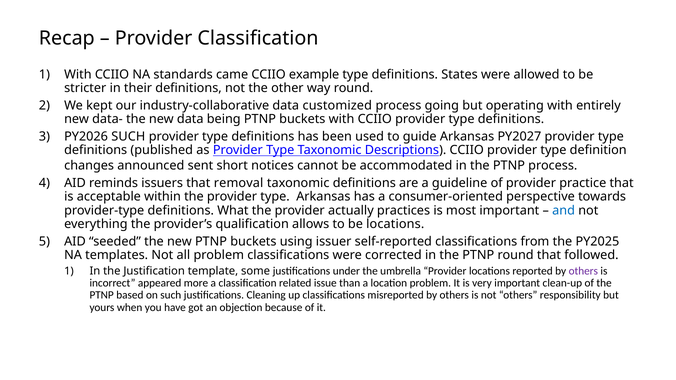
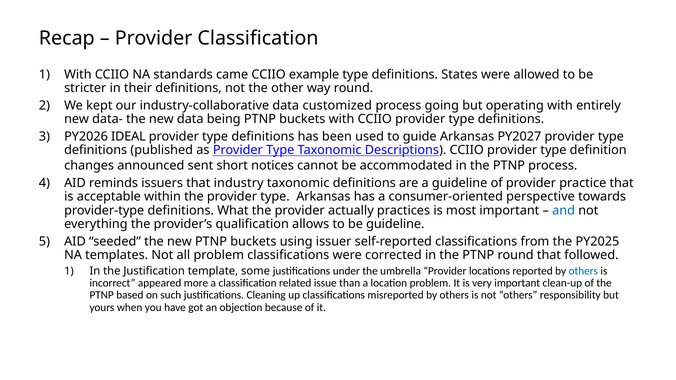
PY2026 SUCH: SUCH -> IDEAL (128, 137)
removal: removal -> industry (239, 183)
be locations: locations -> guideline (395, 224)
others colour: purple -> blue (583, 271)
